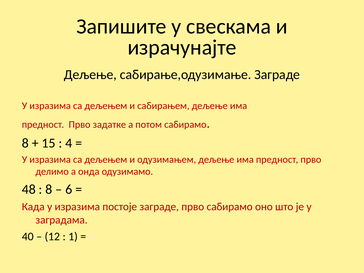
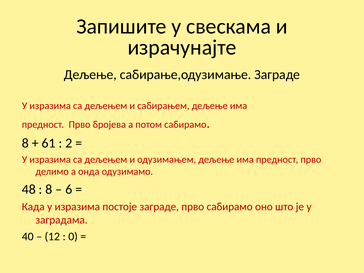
задатке: задатке -> бројева (109, 125)
15: 15 -> 61 (49, 143)
4: 4 -> 2 (69, 143)
1: 1 -> 0 (73, 237)
